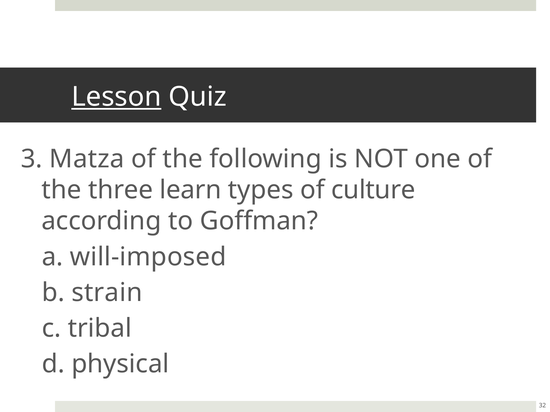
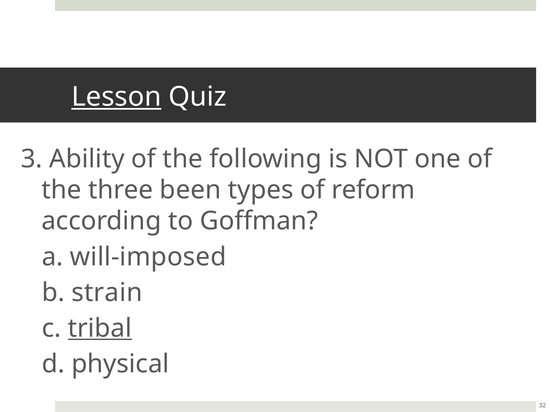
Matza: Matza -> Ability (87, 159)
learn: learn -> been (190, 190)
culture: culture -> reform (373, 190)
tribal underline: none -> present (100, 329)
